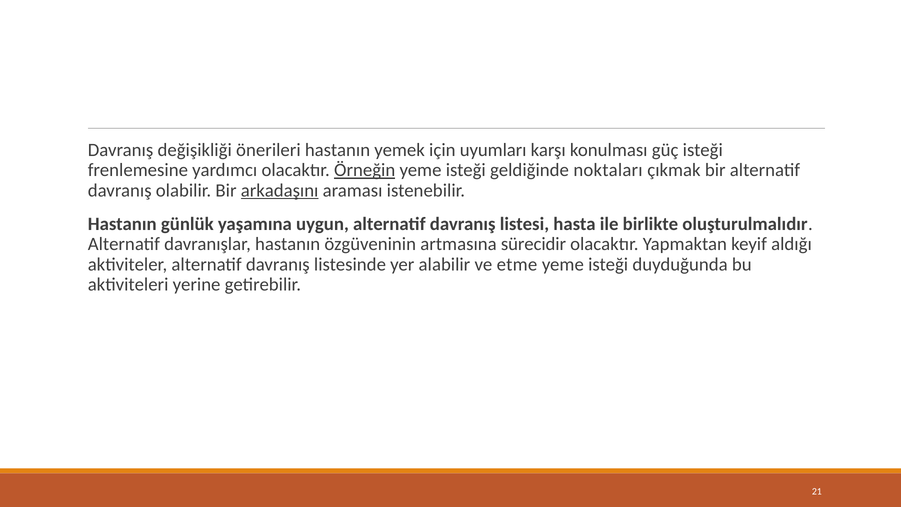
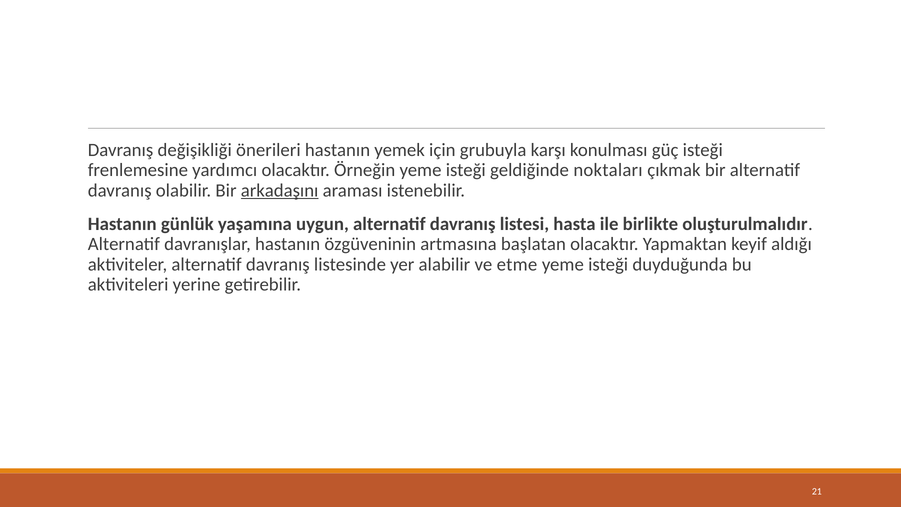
uyumları: uyumları -> grubuyla (493, 150)
Örneğin underline: present -> none (365, 170)
sürecidir: sürecidir -> başlatan (533, 244)
